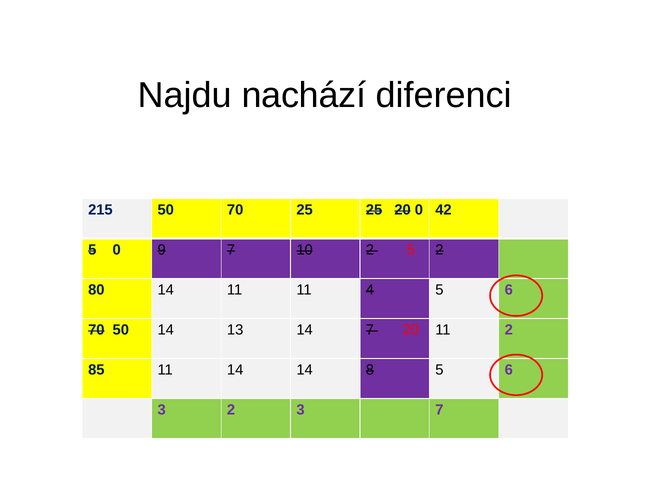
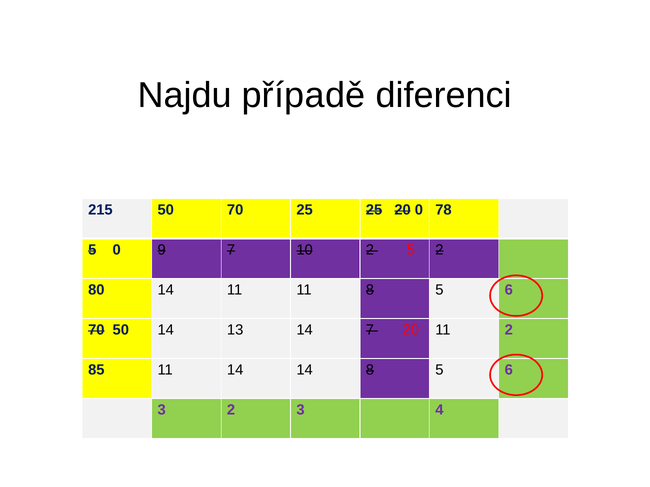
nachází: nachází -> případě (304, 96)
42: 42 -> 78 (443, 210)
11 4: 4 -> 8 (370, 290)
3 7: 7 -> 4 (439, 410)
